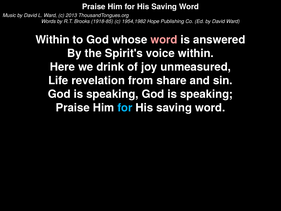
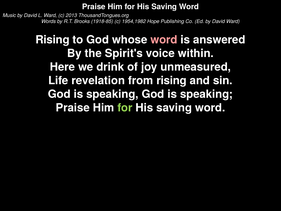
Within: Within -> Rising (52, 40)
from share: share -> rising (172, 80)
for colour: light blue -> light green (125, 108)
